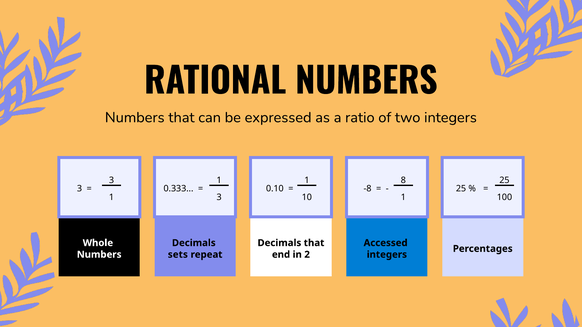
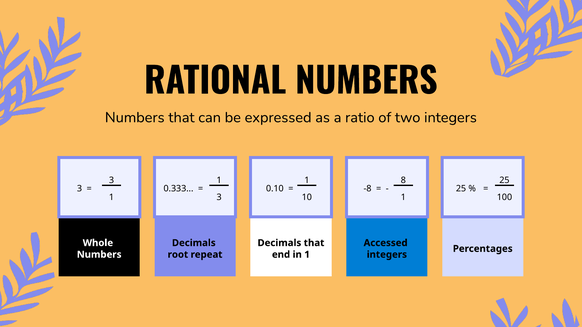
sets: sets -> root (178, 255)
in 2: 2 -> 1 (307, 255)
